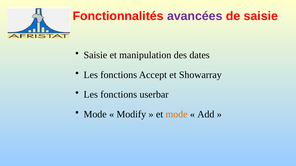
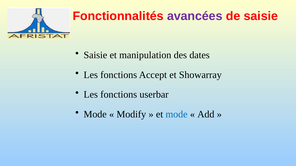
mode colour: orange -> blue (177, 114)
